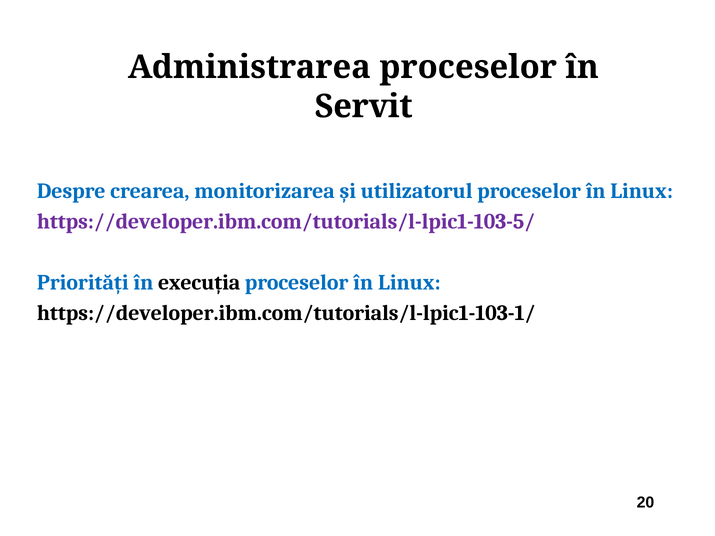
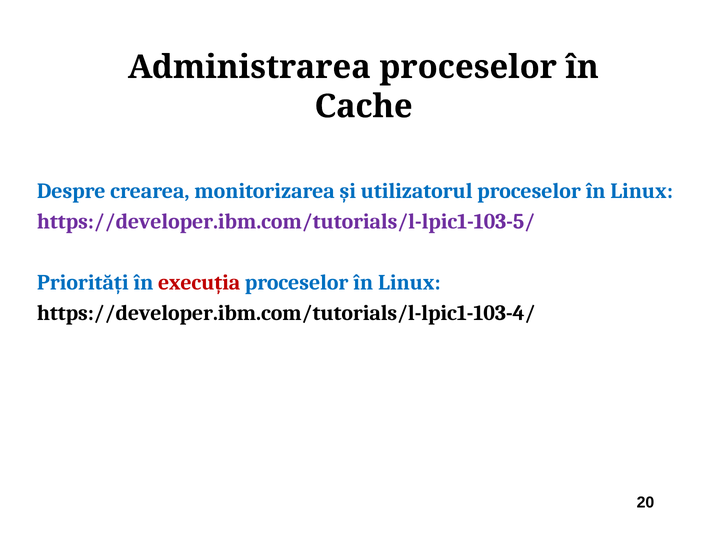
Servit: Servit -> Cache (364, 106)
execuția colour: black -> red (199, 283)
https://developer.ibm.com/tutorials/l-lpic1-103-1/: https://developer.ibm.com/tutorials/l-lpic1-103-1/ -> https://developer.ibm.com/tutorials/l-lpic1-103-4/ (286, 313)
